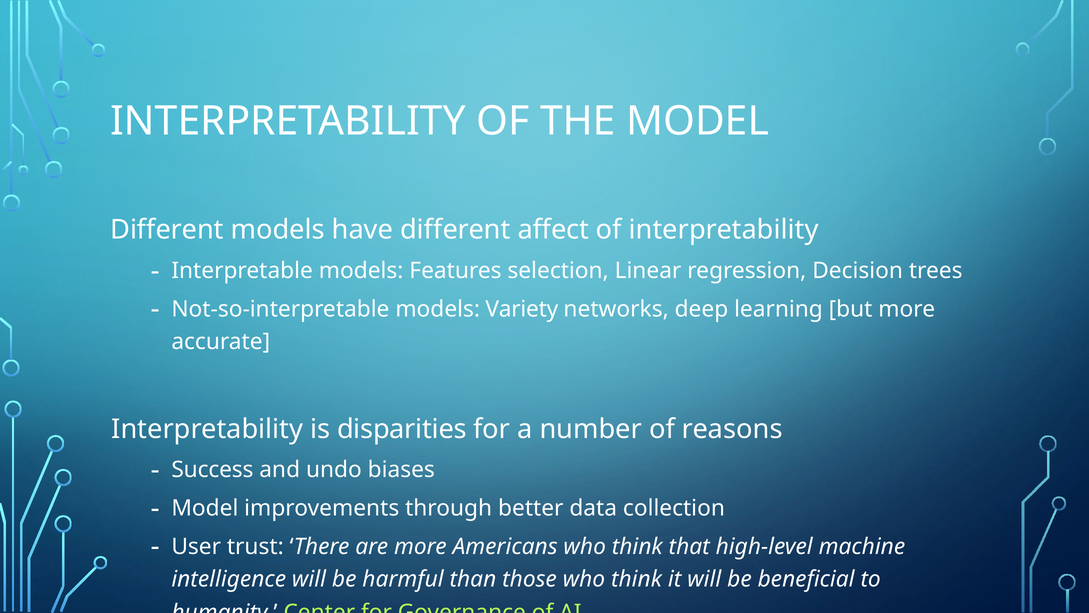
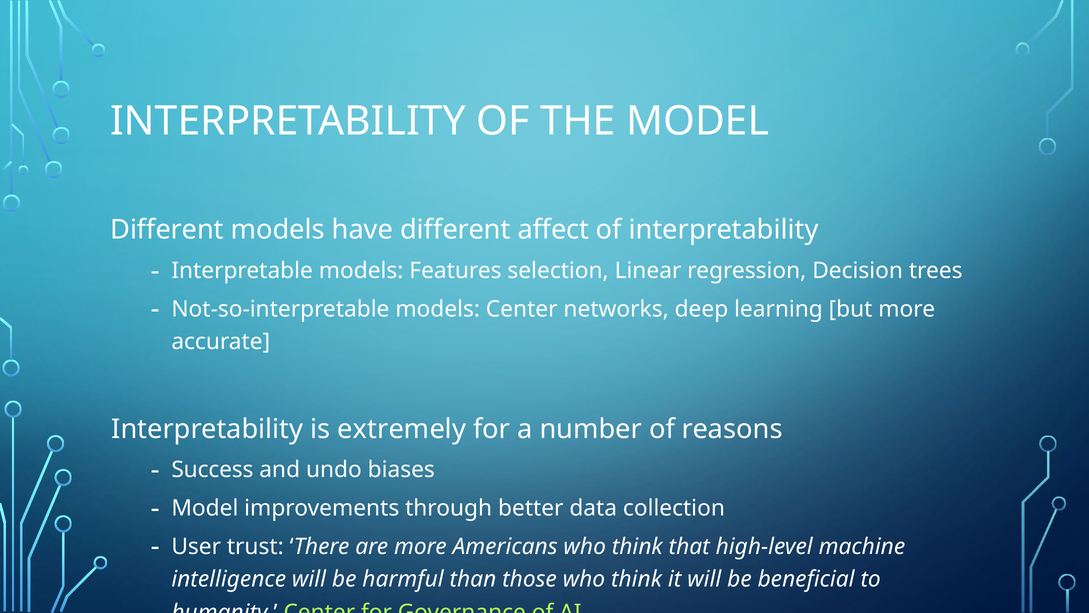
models Variety: Variety -> Center (522, 309)
disparities: disparities -> extremely (402, 429)
